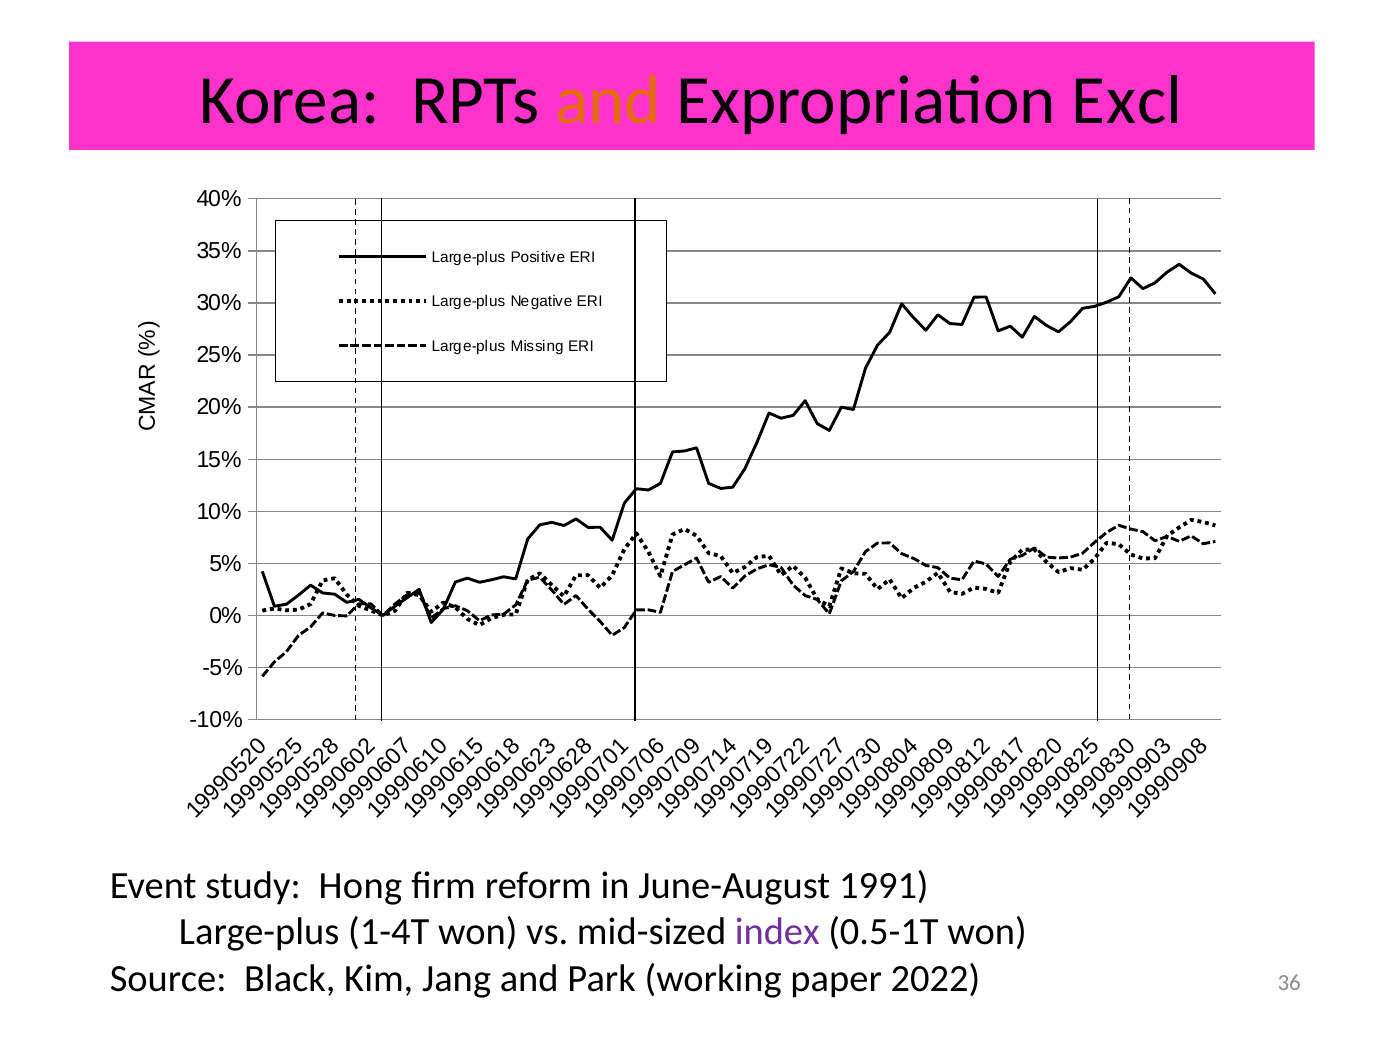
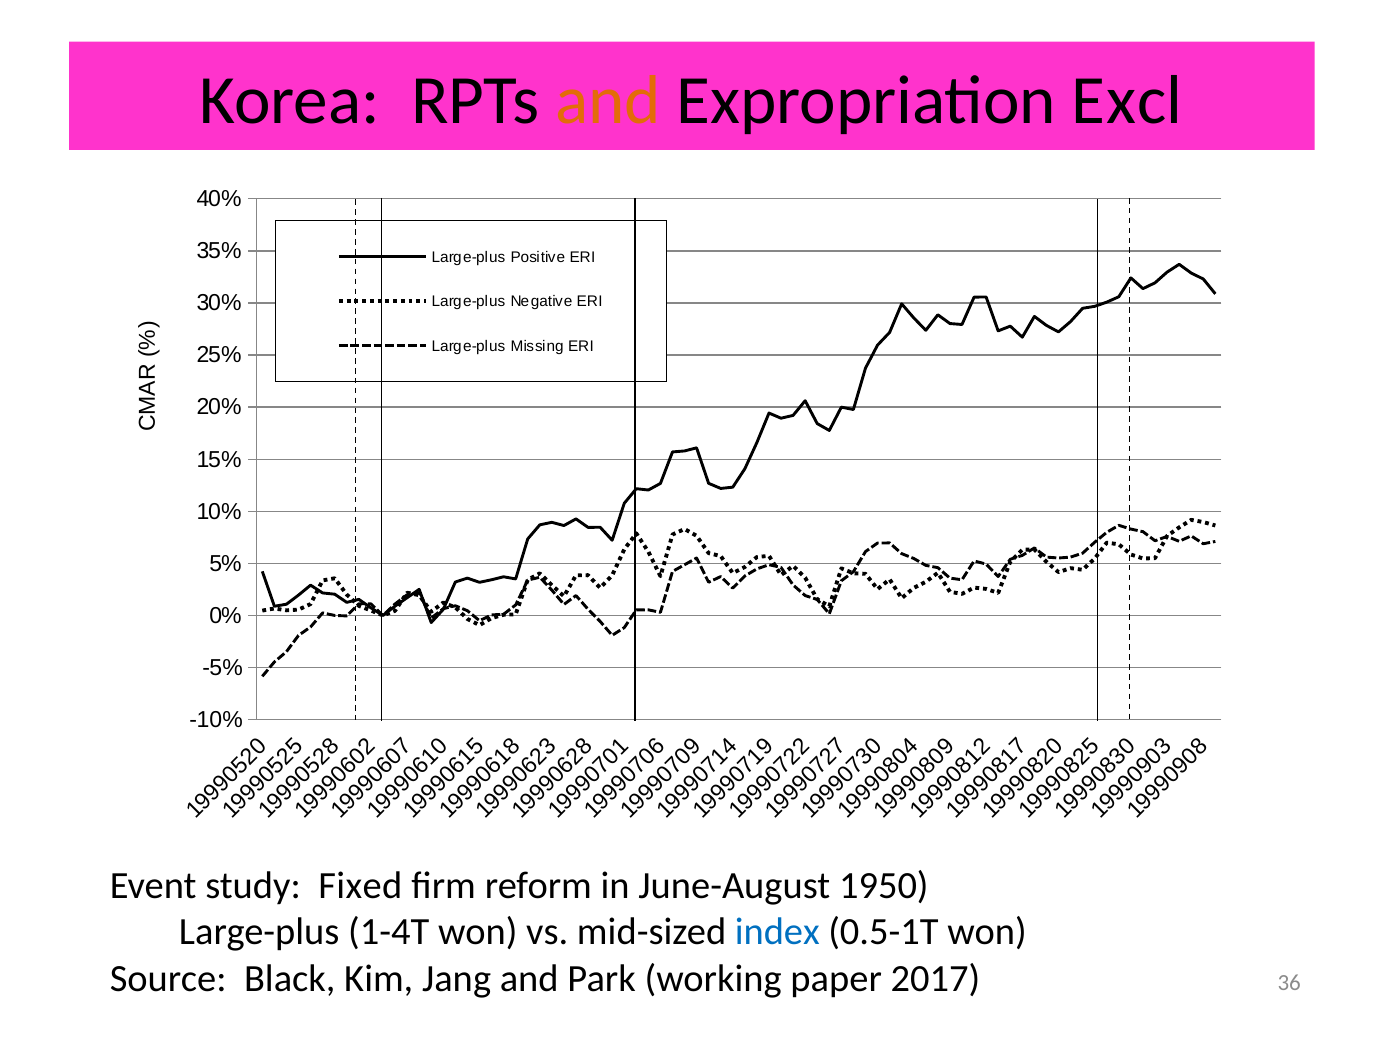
Hong: Hong -> Fixed (360, 886)
1991: 1991 -> 1950 (884, 886)
index colour: purple -> blue (777, 932)
2022: 2022 -> 2017 (935, 978)
